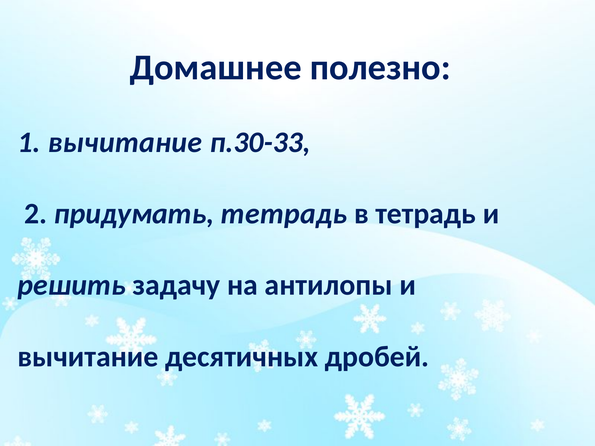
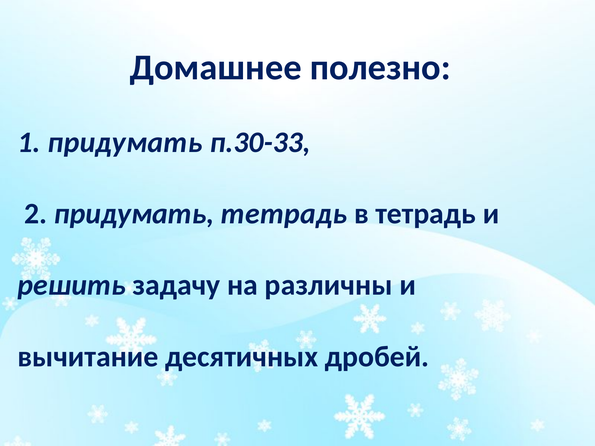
1 вычитание: вычитание -> придумать (125, 143)
антилопы: антилопы -> различны (329, 285)
